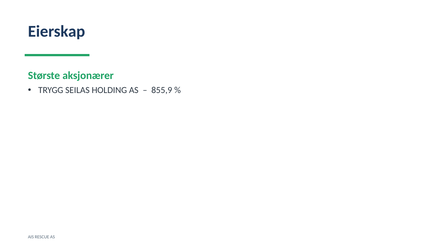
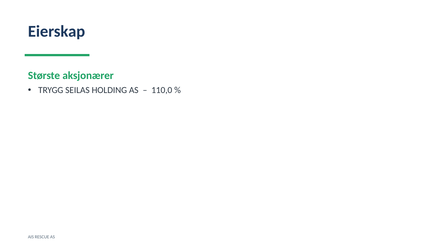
855,9: 855,9 -> 110,0 (162, 90)
